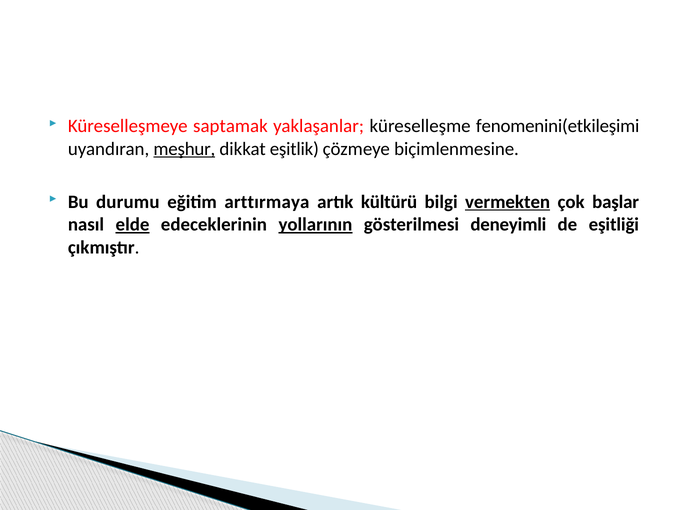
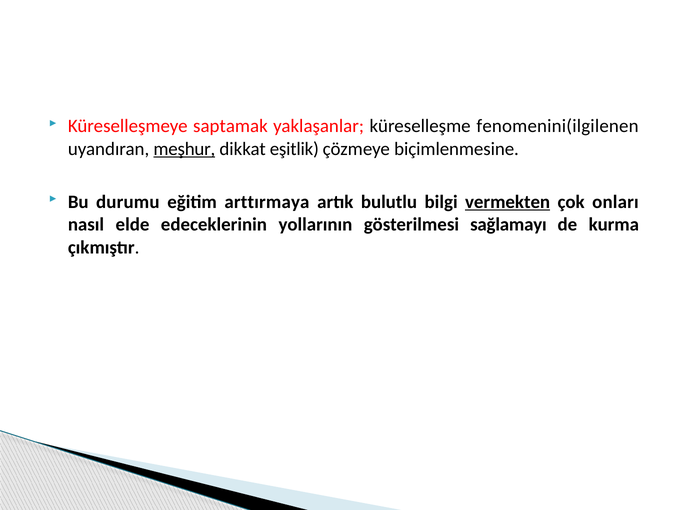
fenomenini(etkileşimi: fenomenini(etkileşimi -> fenomenini(ilgilenen (558, 126)
kültürü: kültürü -> bulutlu (389, 202)
başlar: başlar -> onları (615, 202)
elde underline: present -> none (133, 225)
yollarının underline: present -> none (315, 225)
deneyimli: deneyimli -> sağlamayı (508, 225)
eşitliği: eşitliği -> kurma (614, 225)
